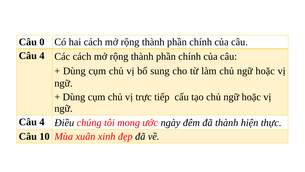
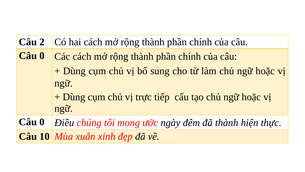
0: 0 -> 2 (42, 42)
4: 4 -> 0 (42, 56)
4: 4 -> 0 (42, 122)
